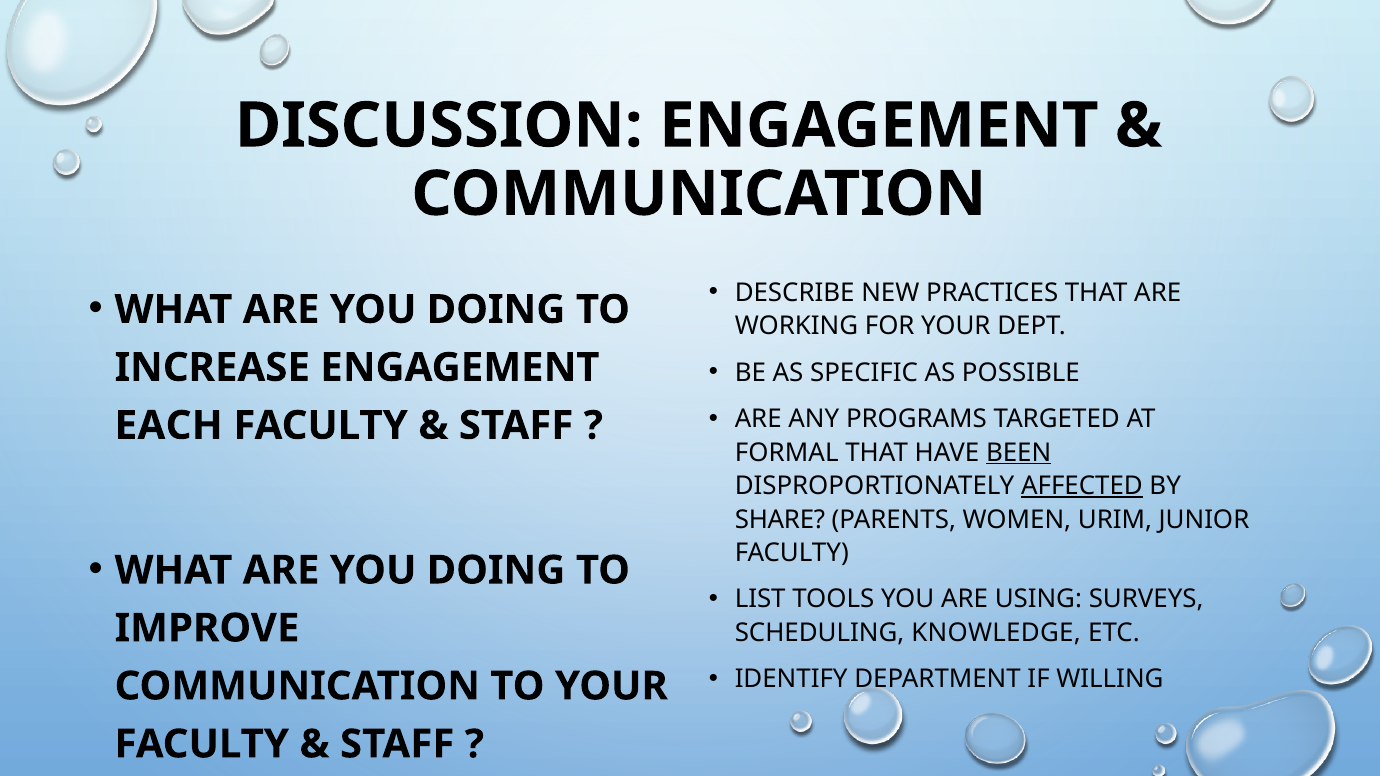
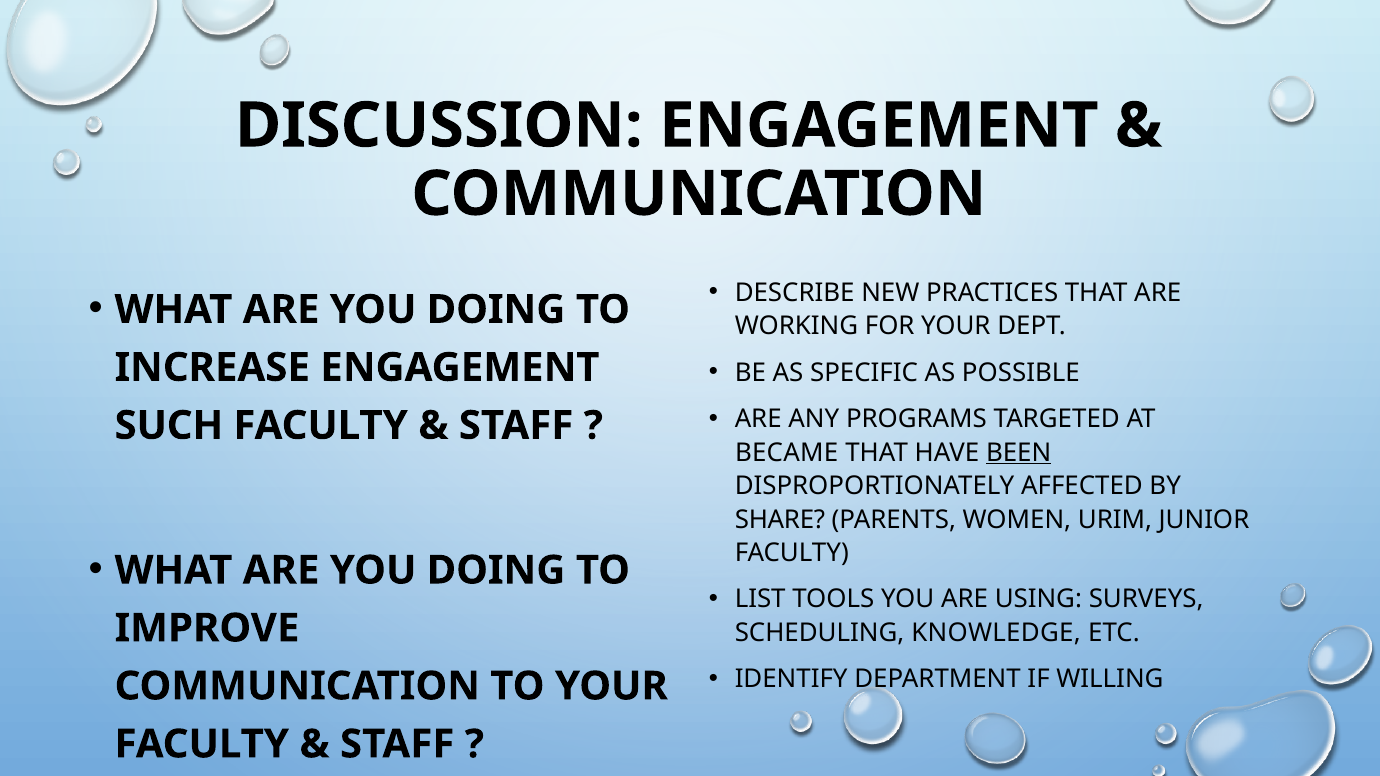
EACH: EACH -> SUCH (169, 426)
FORMAL: FORMAL -> BECAME (787, 453)
AFFECTED underline: present -> none (1082, 486)
